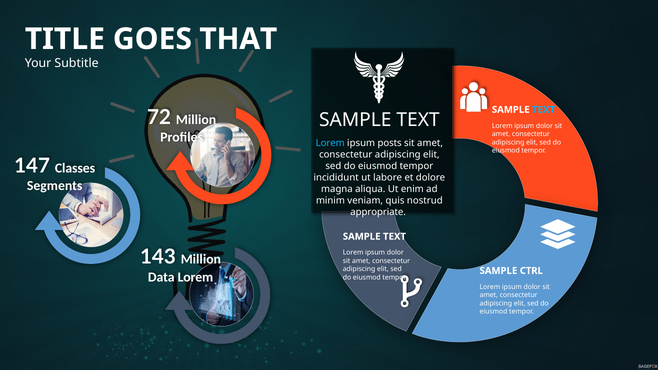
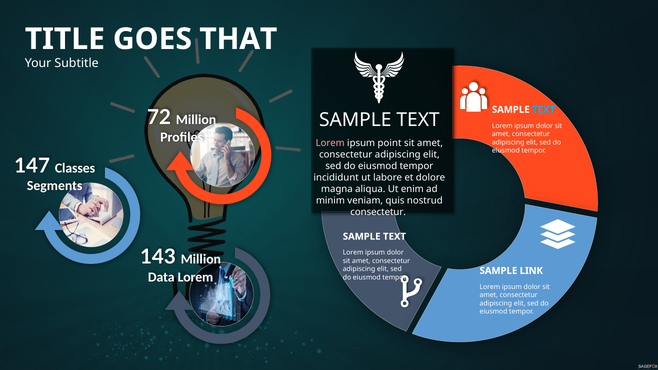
Lorem colour: light blue -> pink (330, 143)
posts: posts -> point (390, 143)
appropriate: appropriate -> consectetur (378, 212)
CTRL: CTRL -> LINK (531, 271)
